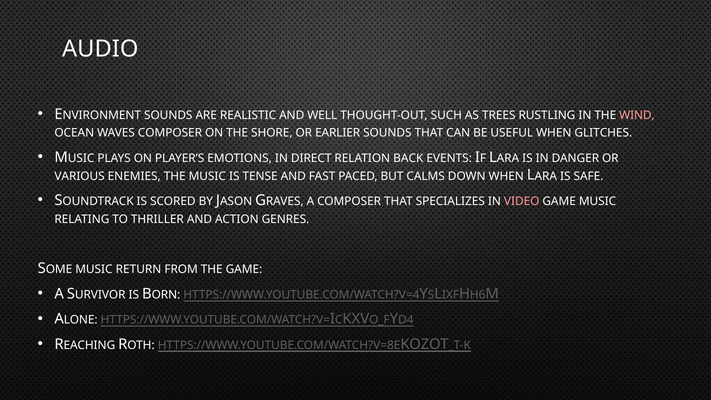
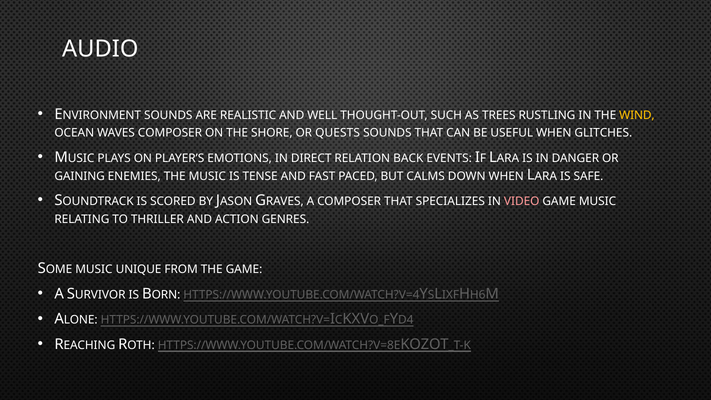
WIND colour: pink -> yellow (637, 115)
EARLIER: EARLIER -> QUESTS (338, 133)
VARIOUS: VARIOUS -> GAINING (80, 176)
RETURN: RETURN -> UNIQUE (139, 269)
